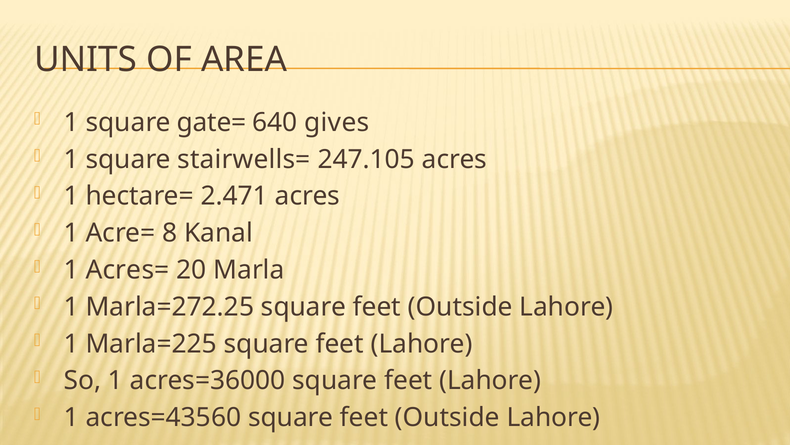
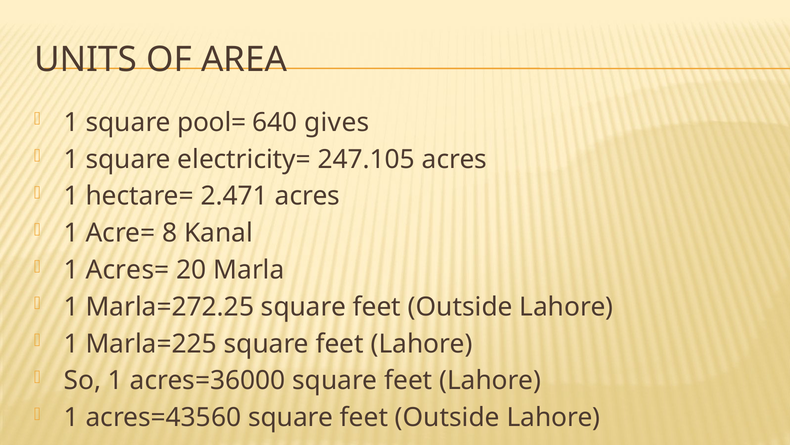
gate=: gate= -> pool= (212, 122)
stairwells=: stairwells= -> electricity= (244, 159)
